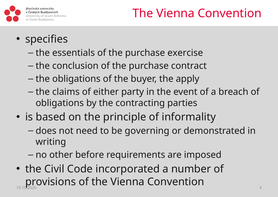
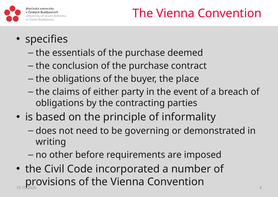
exercise: exercise -> deemed (185, 53)
apply: apply -> place (187, 79)
